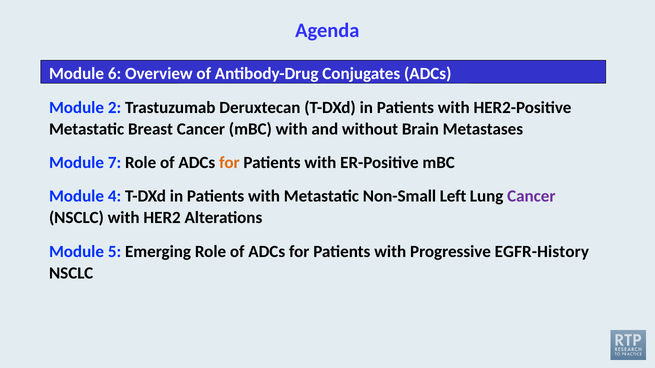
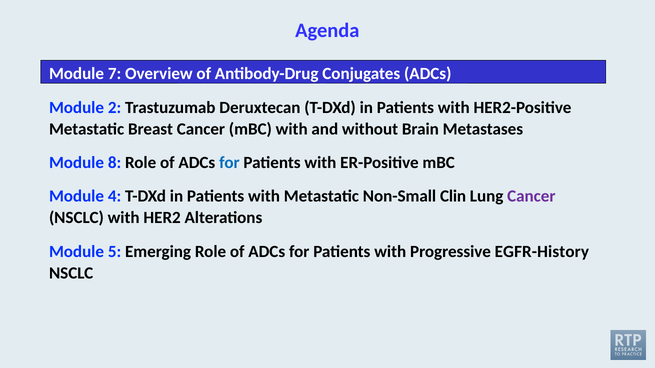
6: 6 -> 7 (115, 74)
7: 7 -> 8 (115, 163)
for colour: orange -> blue (229, 163)
Left: Left -> Clin (453, 197)
